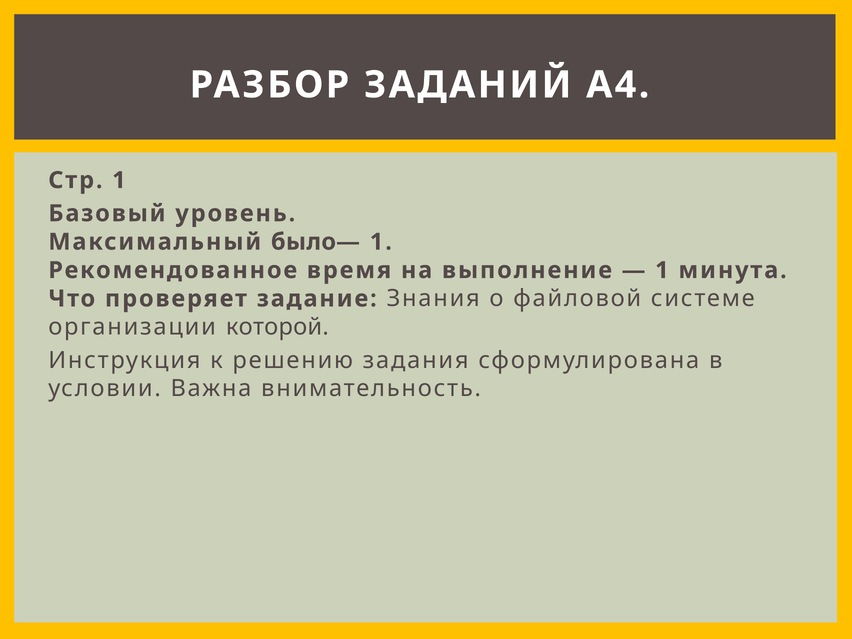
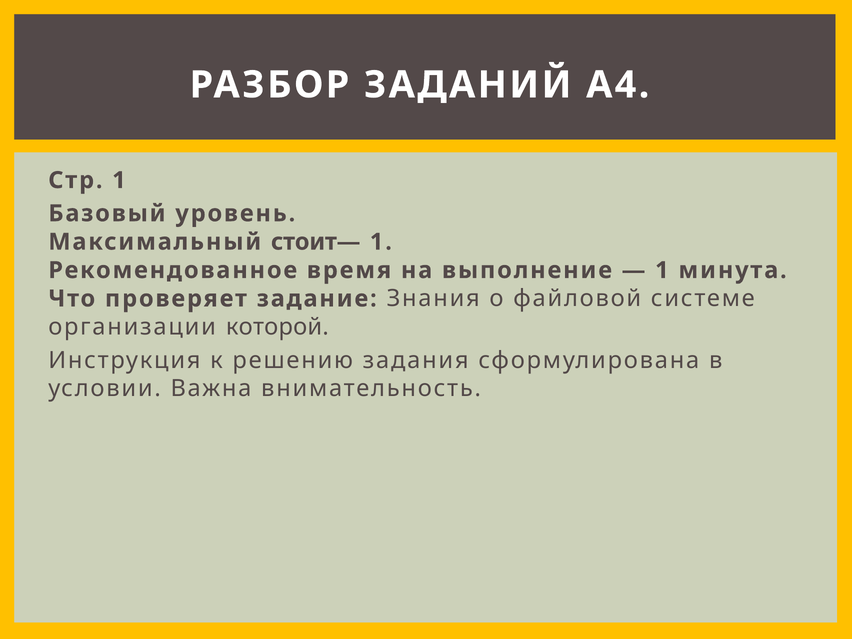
было—: было— -> стоит— (316, 242)
